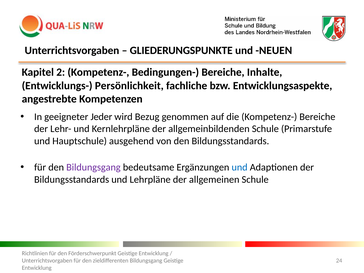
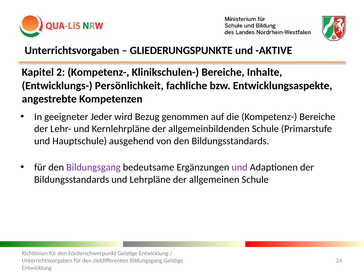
NEUEN: NEUEN -> AKTIVE (274, 50)
Bedingungen-: Bedingungen- -> Klinikschulen- (165, 72)
und colour: blue -> purple (240, 167)
